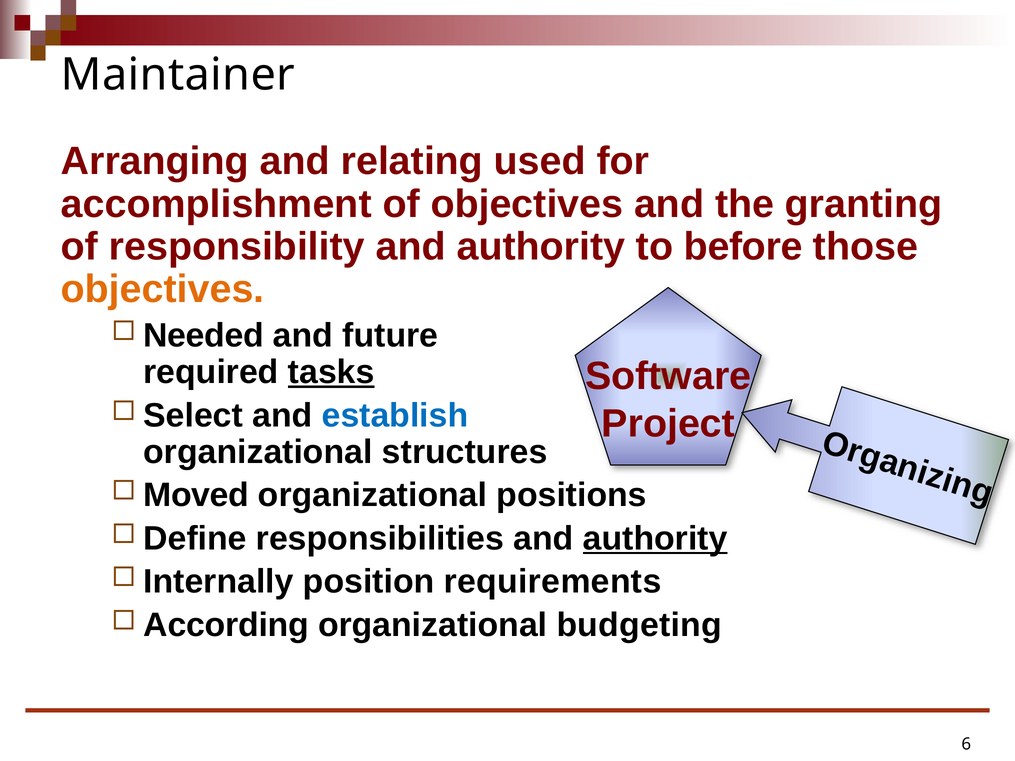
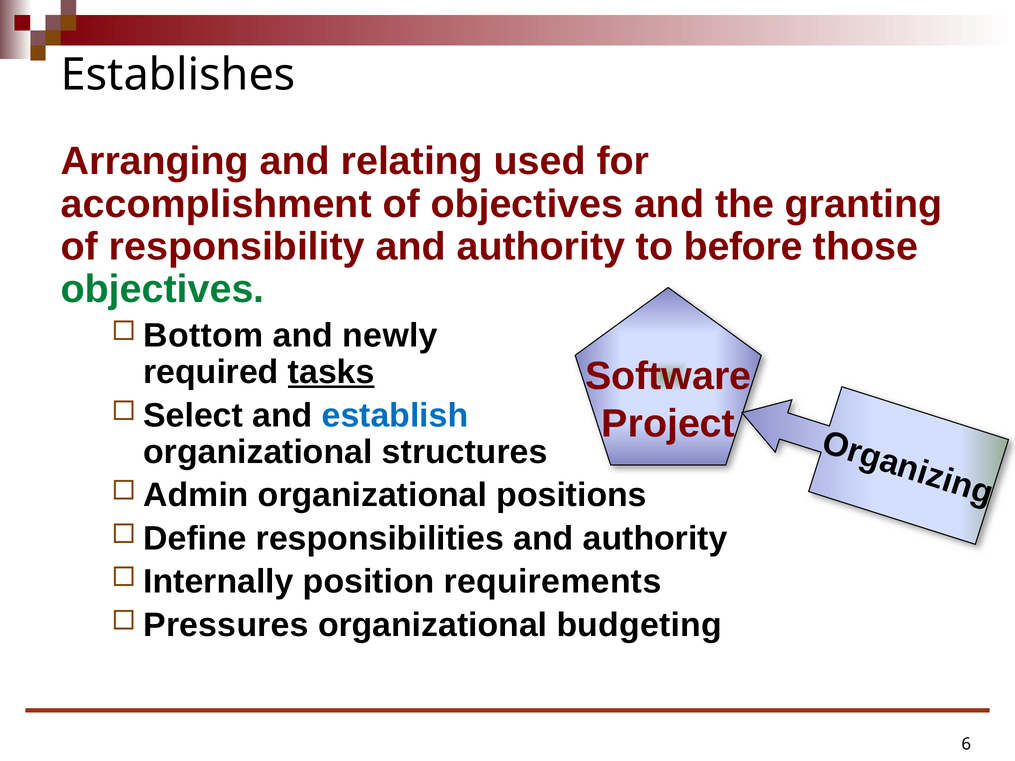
Maintainer: Maintainer -> Establishes (178, 75)
objectives colour: orange -> green (163, 289)
Needed: Needed -> Bottom (203, 336)
future: future -> newly (390, 336)
Moved: Moved -> Admin (196, 495)
authority underline: present -> none (655, 539)
According: According -> Pressures (226, 625)
